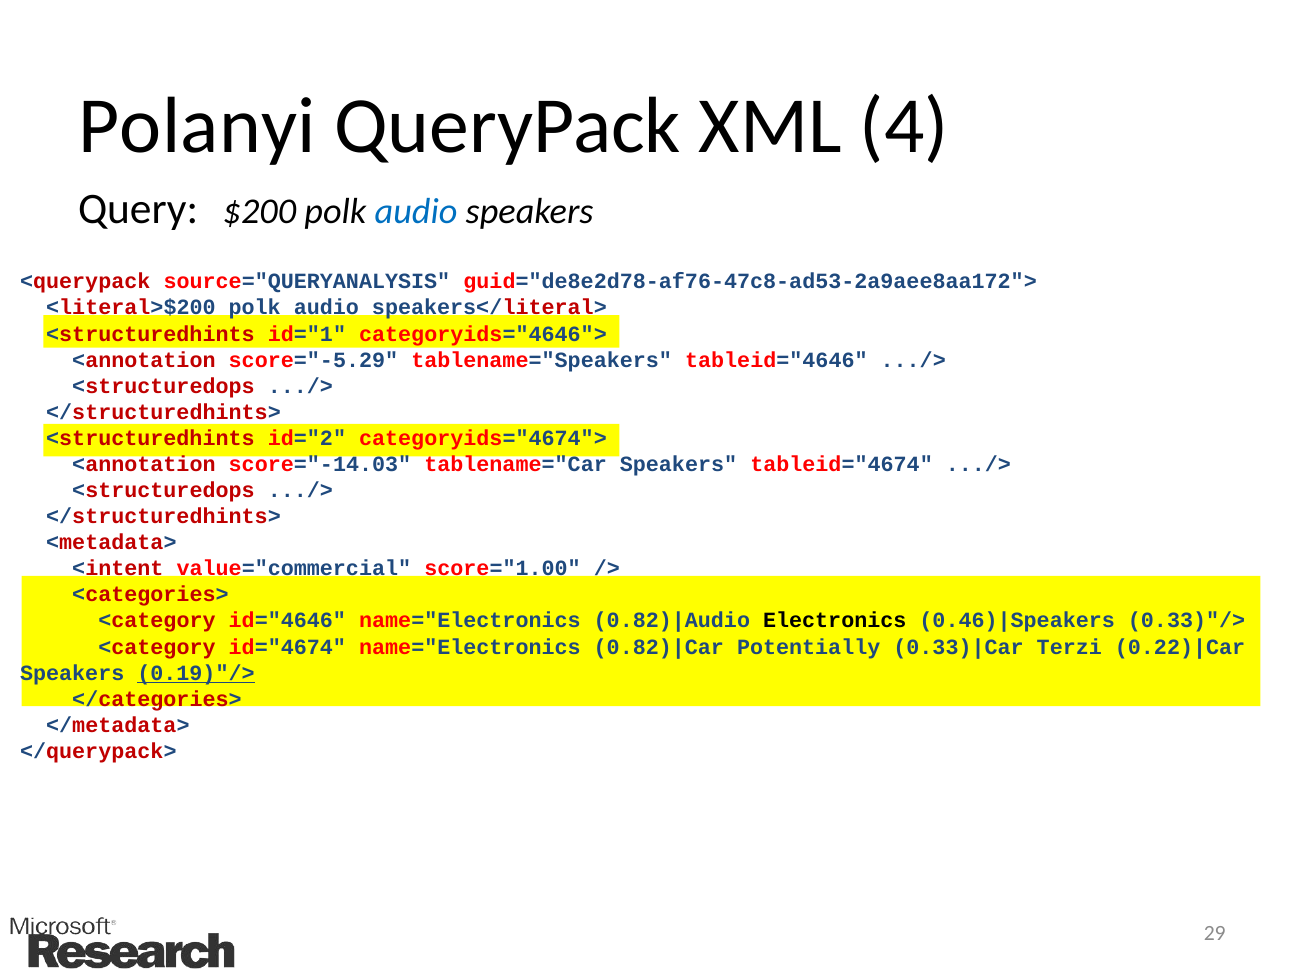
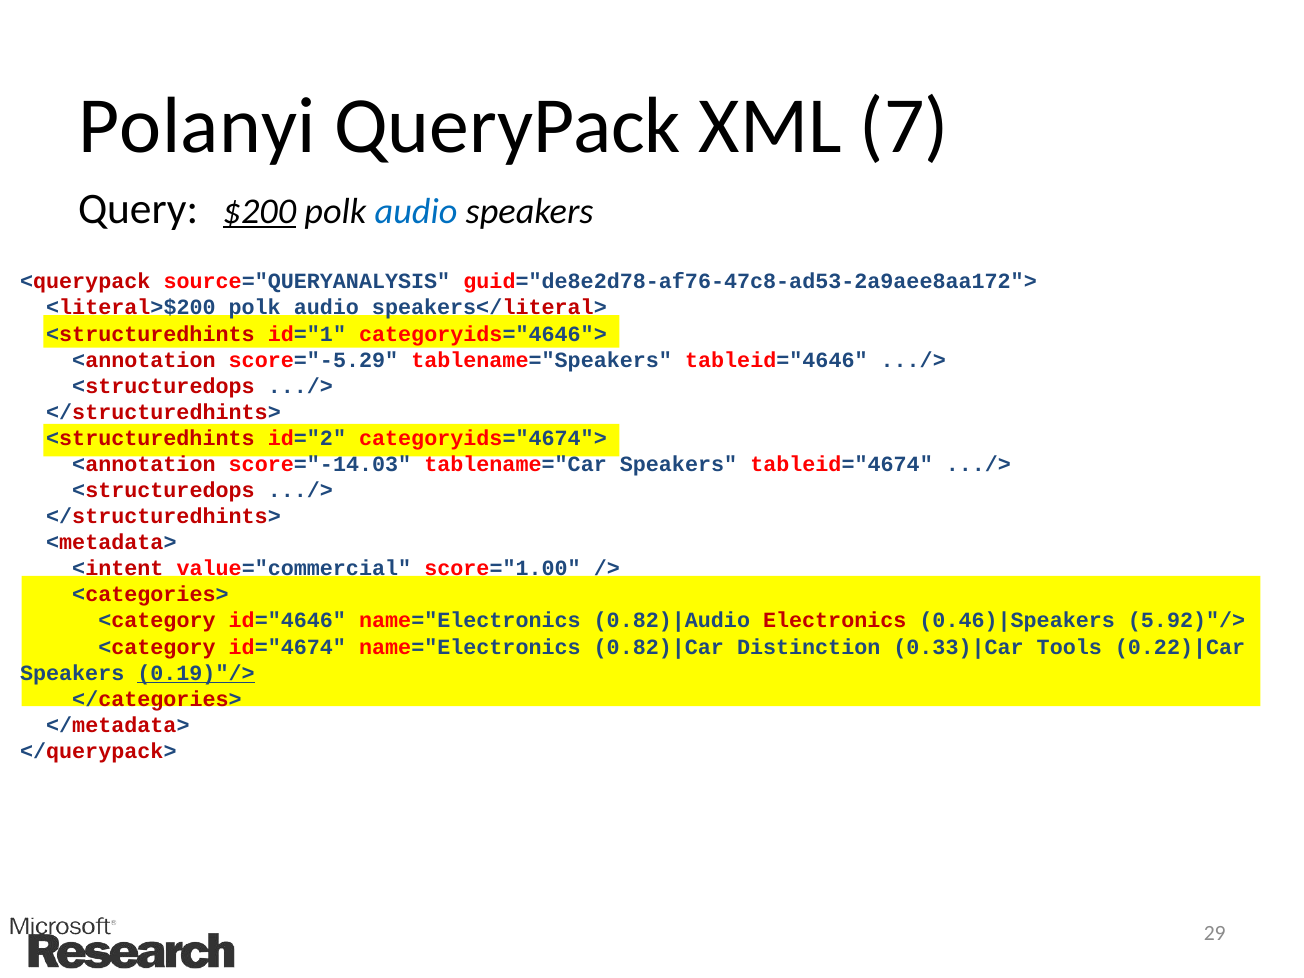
4: 4 -> 7 (904, 126)
$200 underline: none -> present (259, 212)
Electronics colour: black -> red (835, 621)
0.33)"/>: 0.33)"/> -> 5.92)"/> (1187, 621)
Potentially: Potentially -> Distinction (809, 647)
Terzi: Terzi -> Tools (1069, 647)
